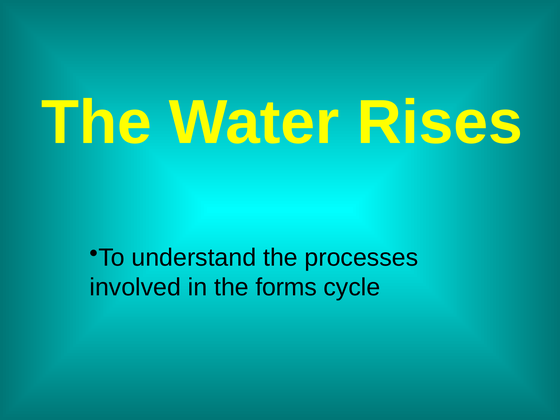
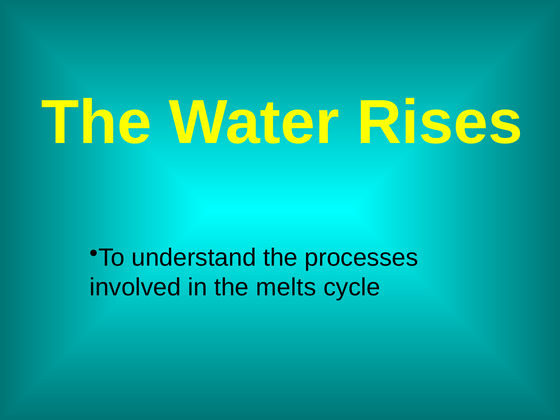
forms: forms -> melts (286, 287)
